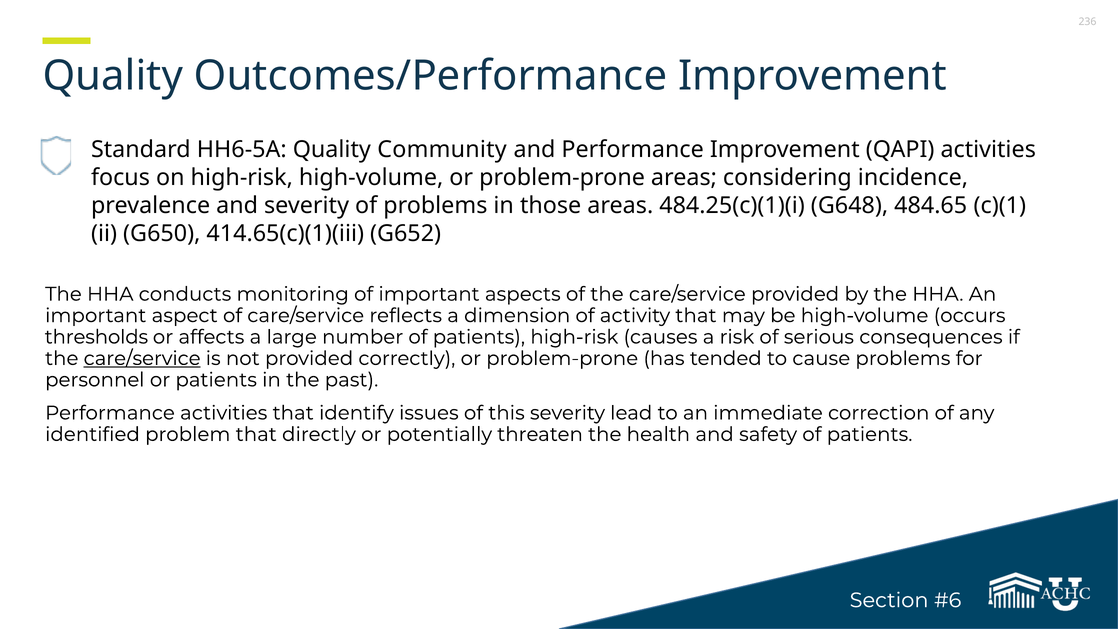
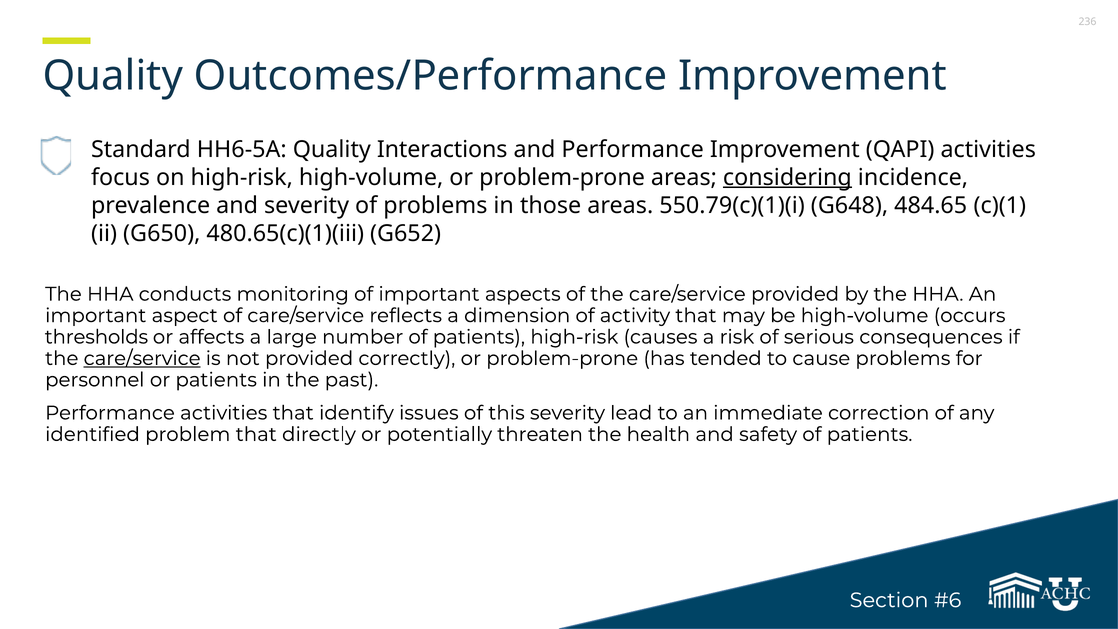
Community: Community -> Interactions (442, 149)
considering underline: none -> present (787, 177)
484.25(c)(1)(i: 484.25(c)(1)(i -> 550.79(c)(1)(i (732, 205)
414.65(c)(1)(iii: 414.65(c)(1)(iii -> 480.65(c)(1)(iii (285, 233)
